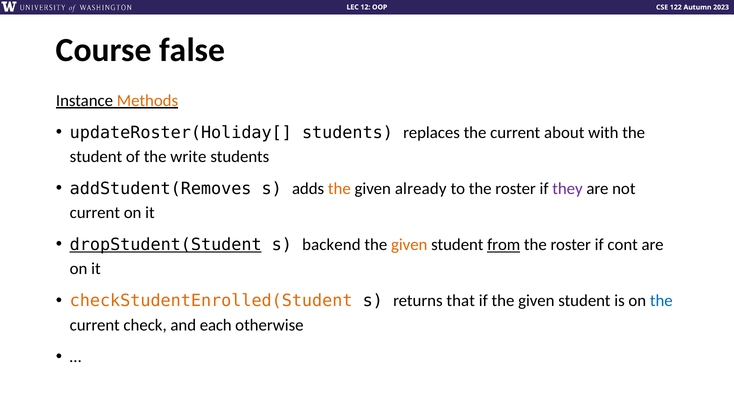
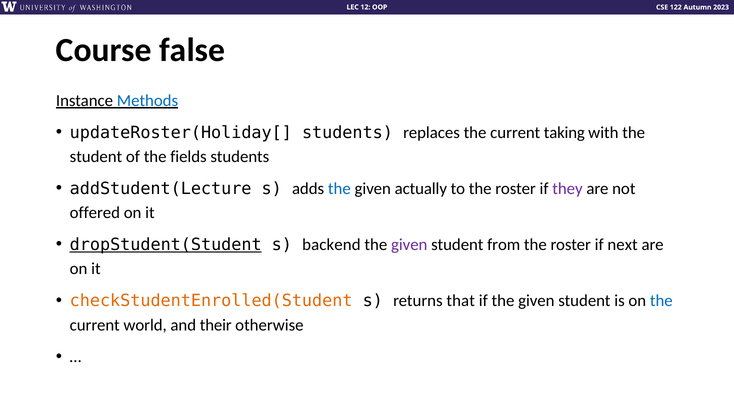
Methods colour: orange -> blue (147, 101)
about: about -> taking (564, 132)
write: write -> fields (188, 157)
addStudent(Removes: addStudent(Removes -> addStudent(Lecture (161, 189)
the colour: orange -> blue (339, 189)
already: already -> actually (421, 189)
current: current -> offered (95, 213)
given colour: orange -> purple (409, 245)
from underline: present -> none (504, 245)
cont: cont -> next (623, 245)
check: check -> world (145, 325)
each: each -> their (216, 325)
